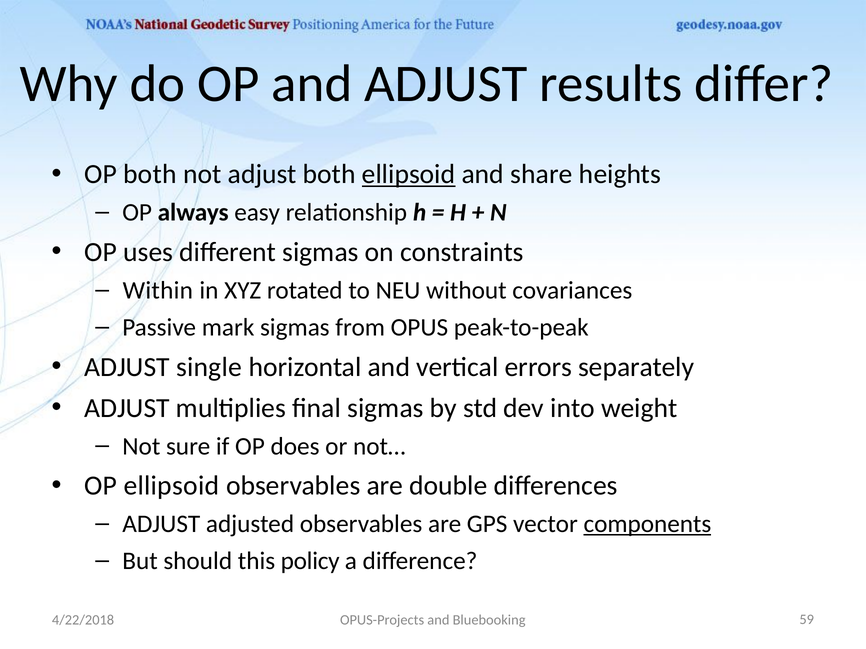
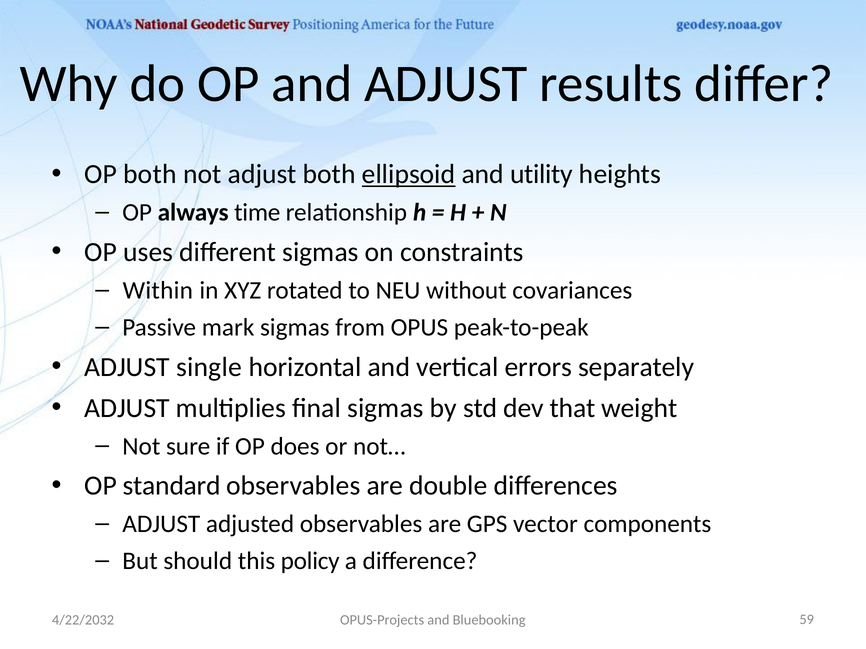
share: share -> utility (542, 174)
easy: easy -> time (257, 213)
into: into -> that (573, 408)
OP ellipsoid: ellipsoid -> standard (172, 486)
components underline: present -> none (647, 524)
4/22/2018: 4/22/2018 -> 4/22/2032 (83, 620)
